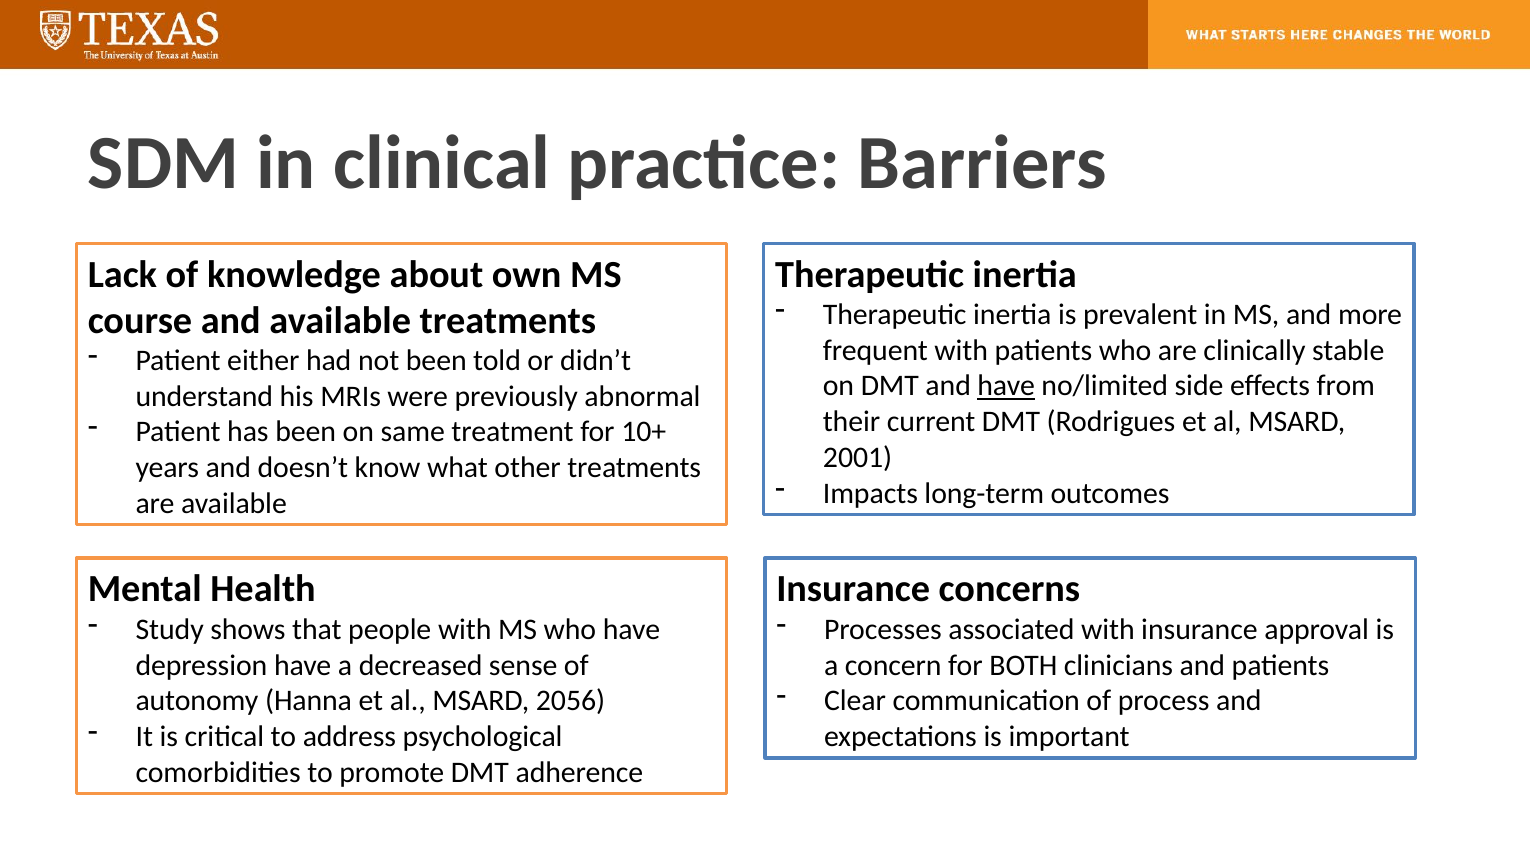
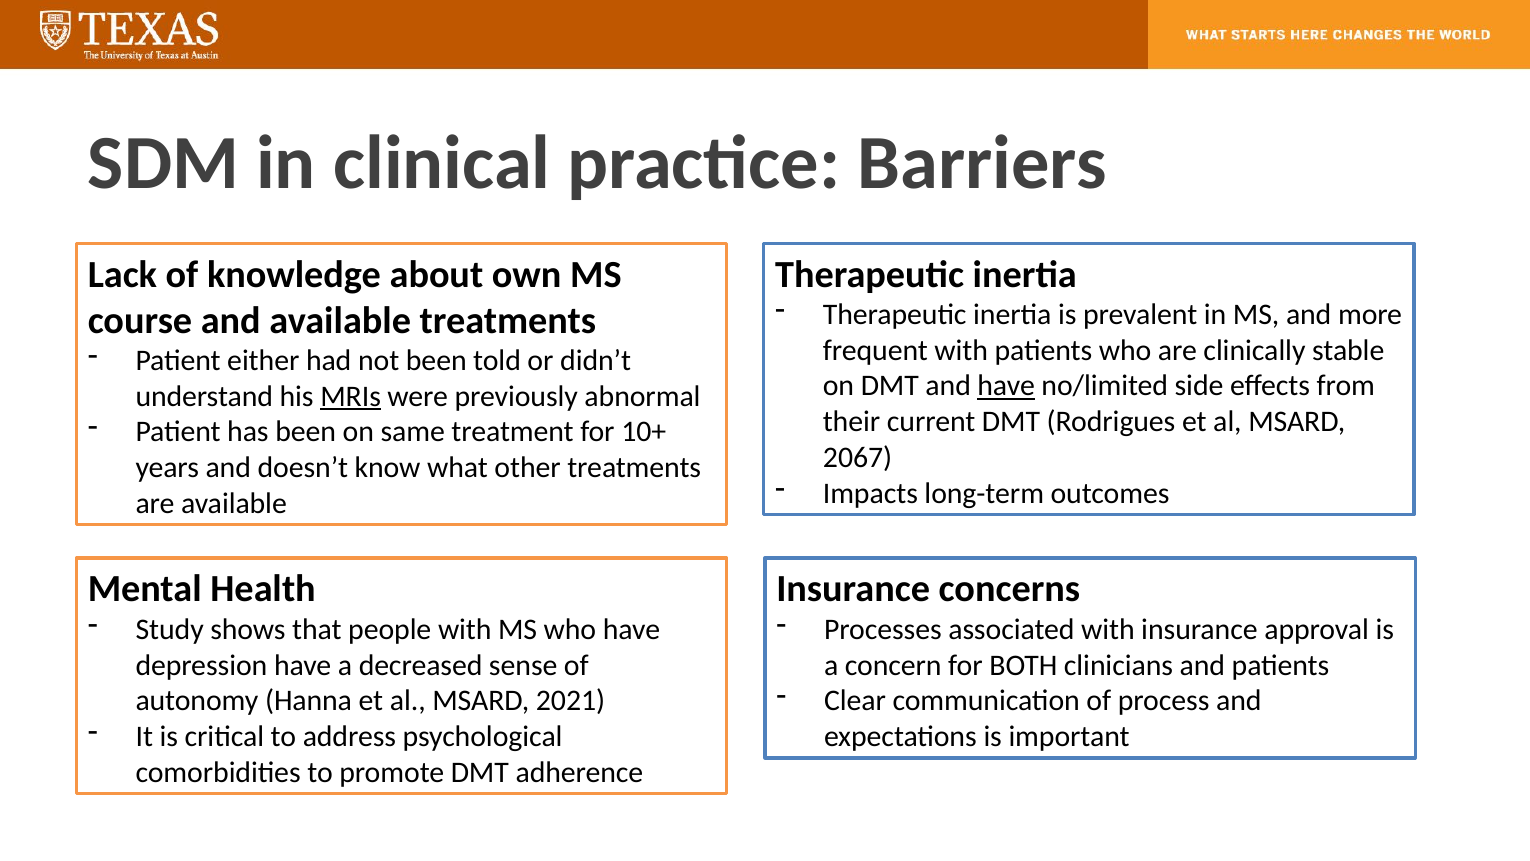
MRIs underline: none -> present (351, 396)
2001: 2001 -> 2067 (858, 457)
2056: 2056 -> 2021 (571, 701)
